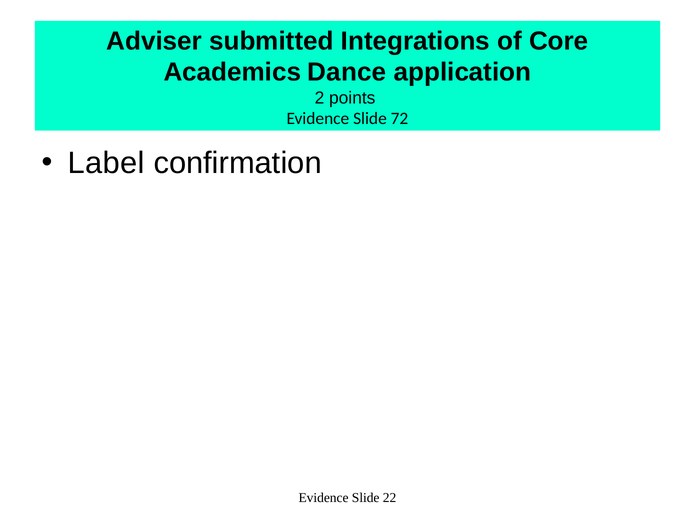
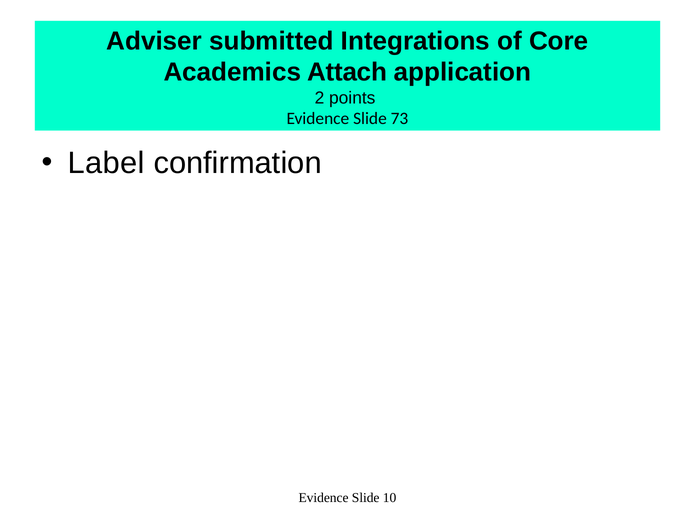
Dance: Dance -> Attach (347, 72)
72: 72 -> 73 (399, 119)
22: 22 -> 10 (390, 498)
